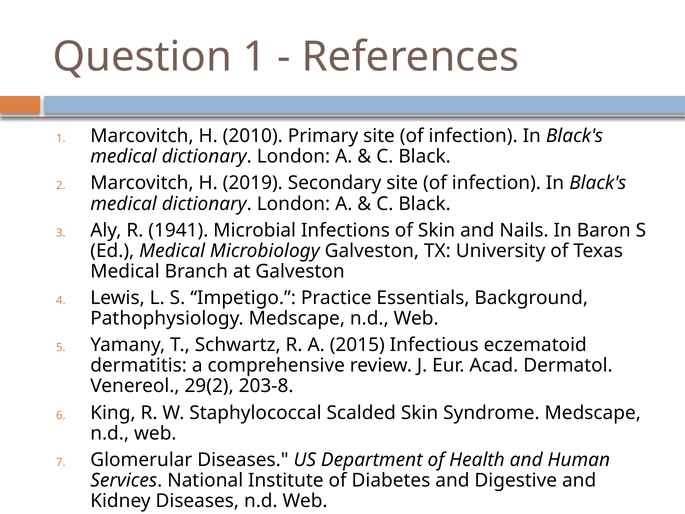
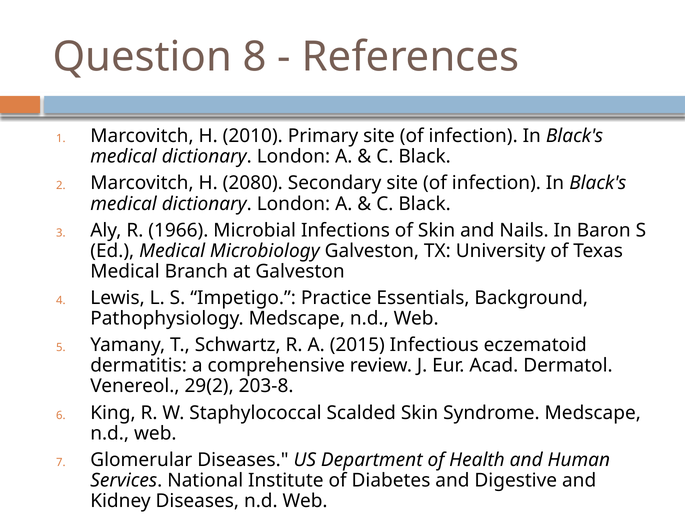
Question 1: 1 -> 8 (255, 57)
2019: 2019 -> 2080 (253, 183)
1941: 1941 -> 1966 (178, 230)
